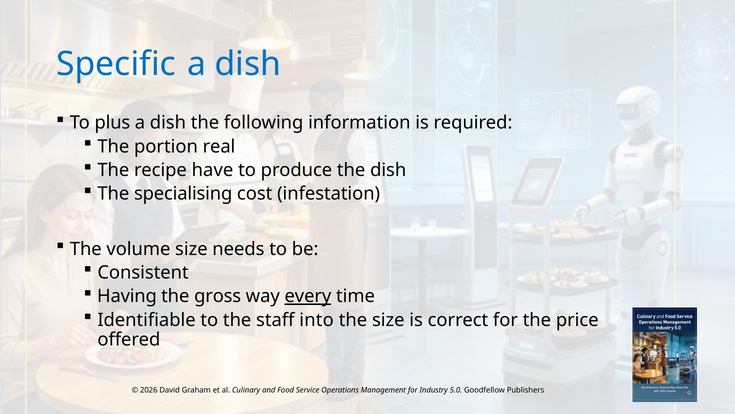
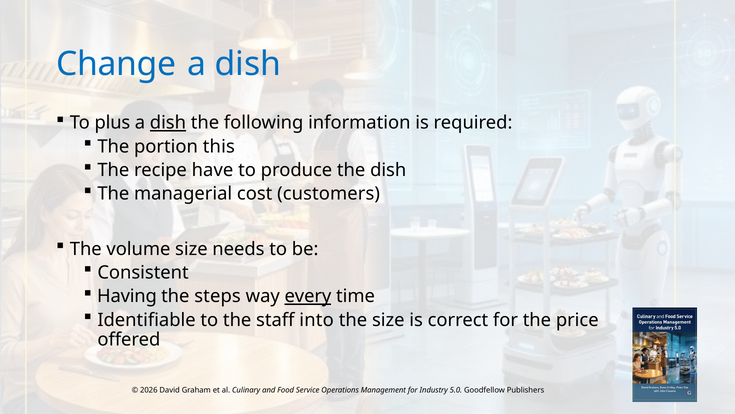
Specific: Specific -> Change (116, 64)
dish underline: none -> present (168, 123)
real: real -> this (219, 146)
specialising: specialising -> managerial (183, 194)
infestation: infestation -> customers (329, 194)
gross: gross -> steps (218, 296)
